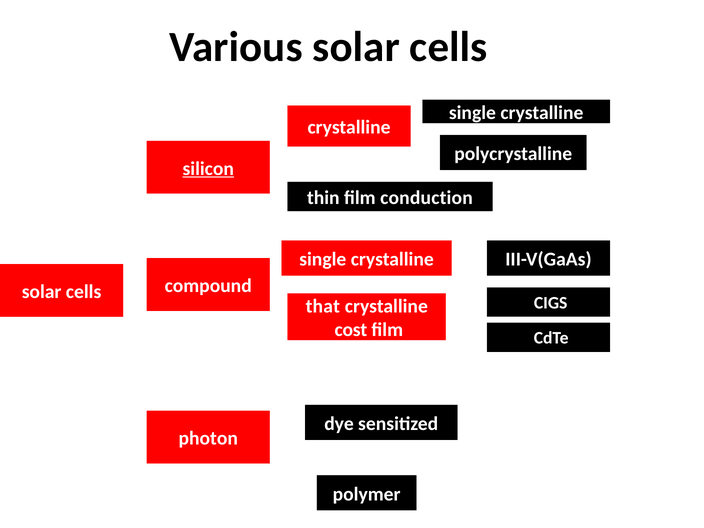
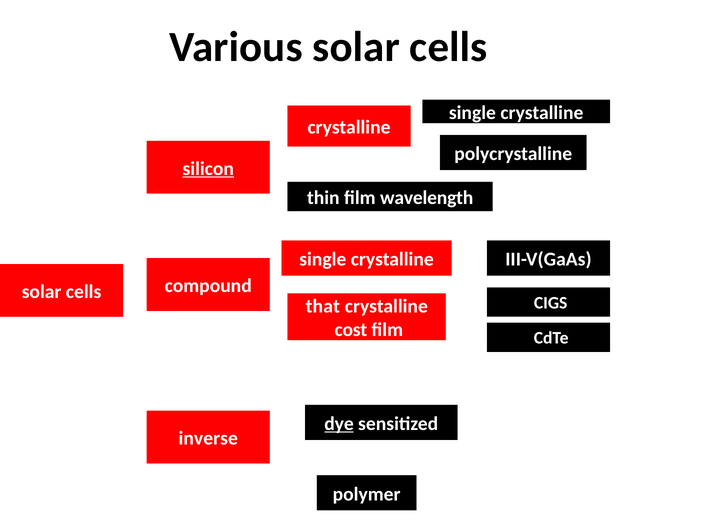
conduction: conduction -> wavelength (427, 198)
dye underline: none -> present (339, 424)
photon: photon -> inverse (208, 438)
